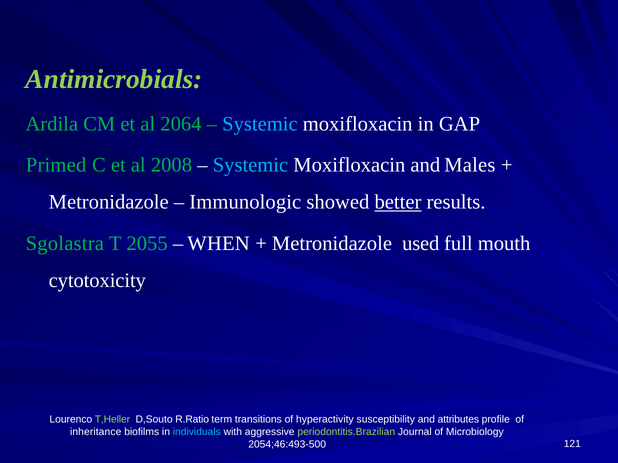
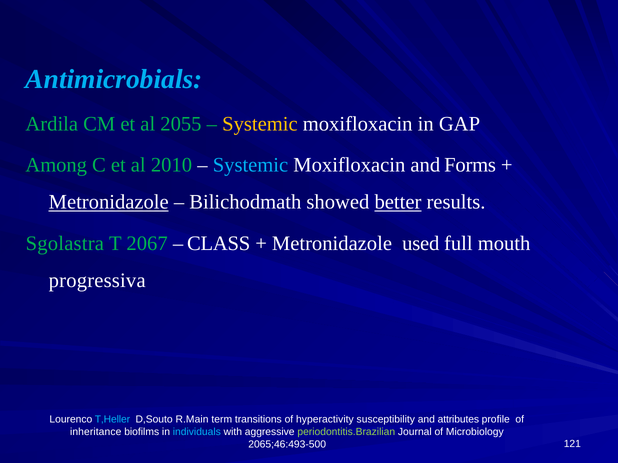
Antimicrobials colour: light green -> light blue (114, 79)
2064: 2064 -> 2055 (181, 124)
Systemic colour: light blue -> yellow (260, 124)
Primed: Primed -> Among (56, 165)
2008: 2008 -> 2010 (171, 165)
Males: Males -> Forms (470, 165)
Metronidazole underline: none -> present (109, 202)
Immunologic: Immunologic -> Bilichodmath (245, 202)
2055: 2055 -> 2067 (147, 244)
WHEN: WHEN -> CLASS (219, 244)
cytotoxicity: cytotoxicity -> progressiva (97, 281)
T,Heller colour: light green -> light blue (112, 420)
R.Ratio: R.Ratio -> R.Main (192, 420)
2054;46:493-500: 2054;46:493-500 -> 2065;46:493-500 (287, 445)
